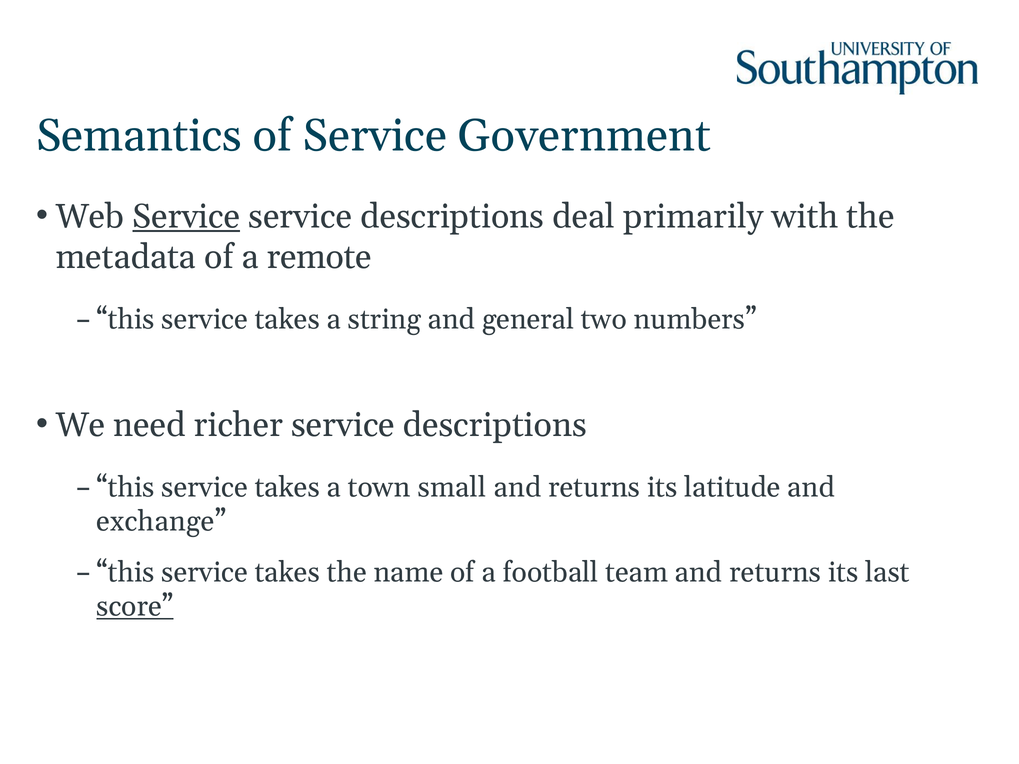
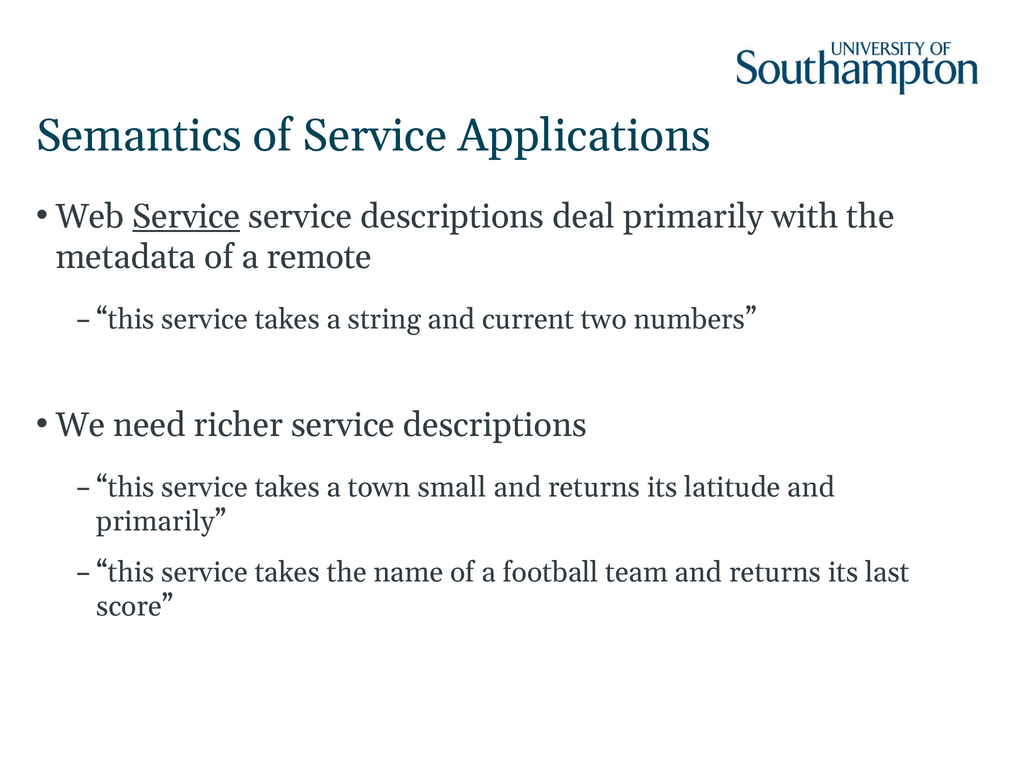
Government: Government -> Applications (584, 136)
general: general -> current (528, 320)
exchange: exchange -> primarily (161, 522)
score underline: present -> none (135, 607)
